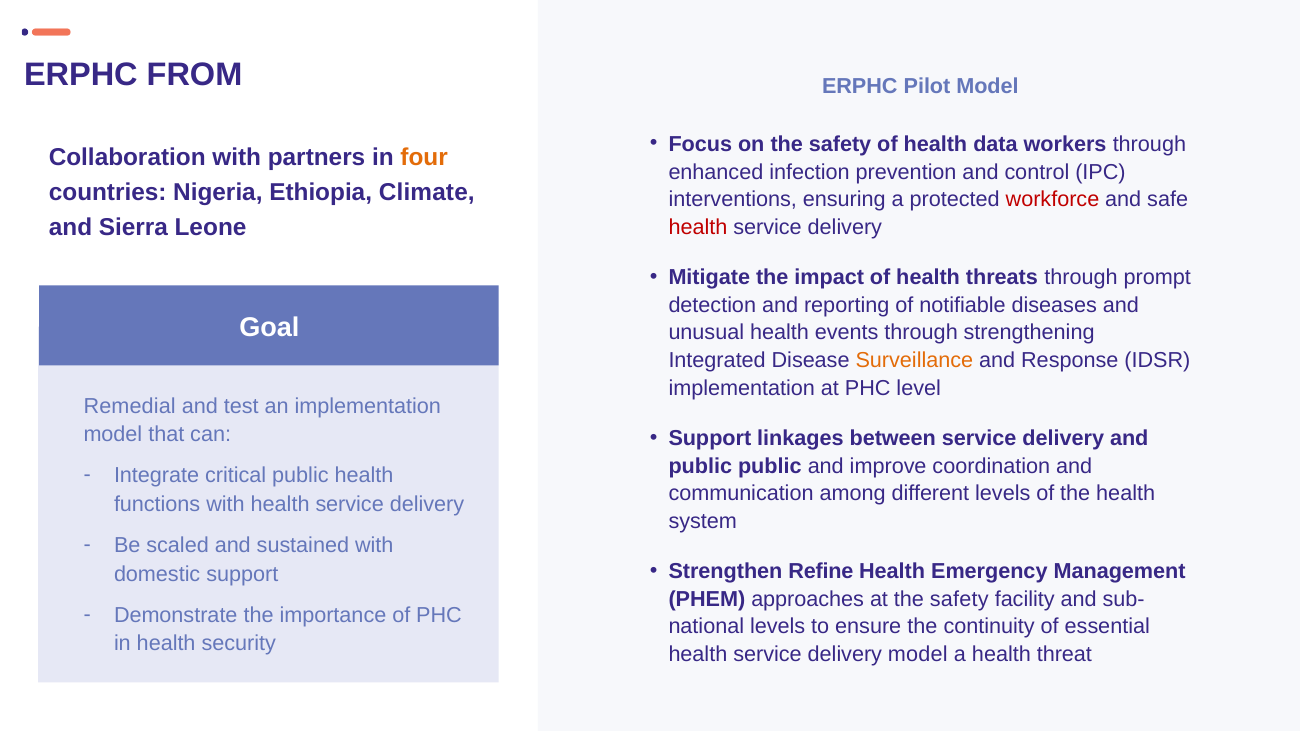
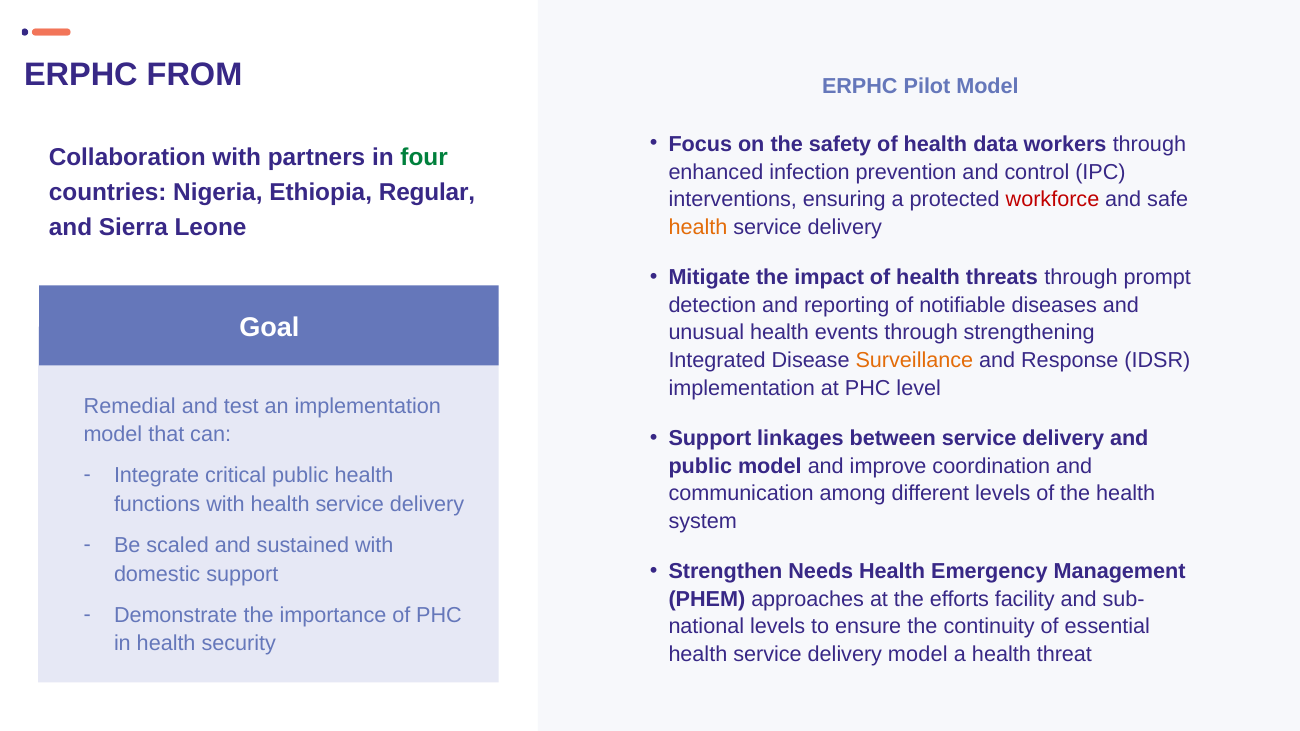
four colour: orange -> green (424, 157)
Climate: Climate -> Regular (427, 192)
health colour: red -> orange (698, 228)
public public: public -> model (770, 466)
Refine: Refine -> Needs (821, 571)
at the safety: safety -> efforts (959, 599)
